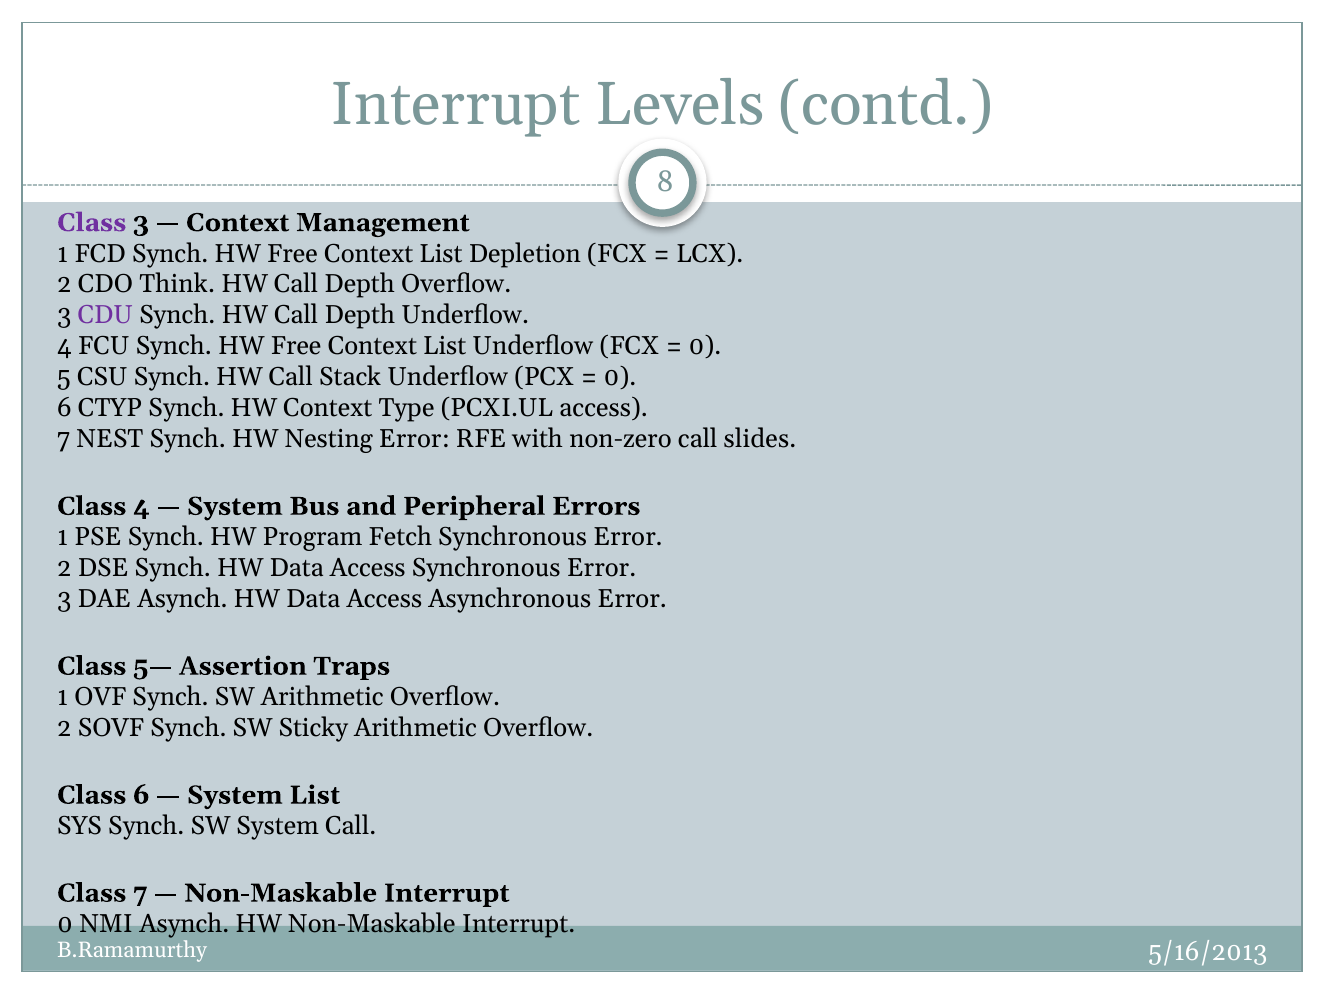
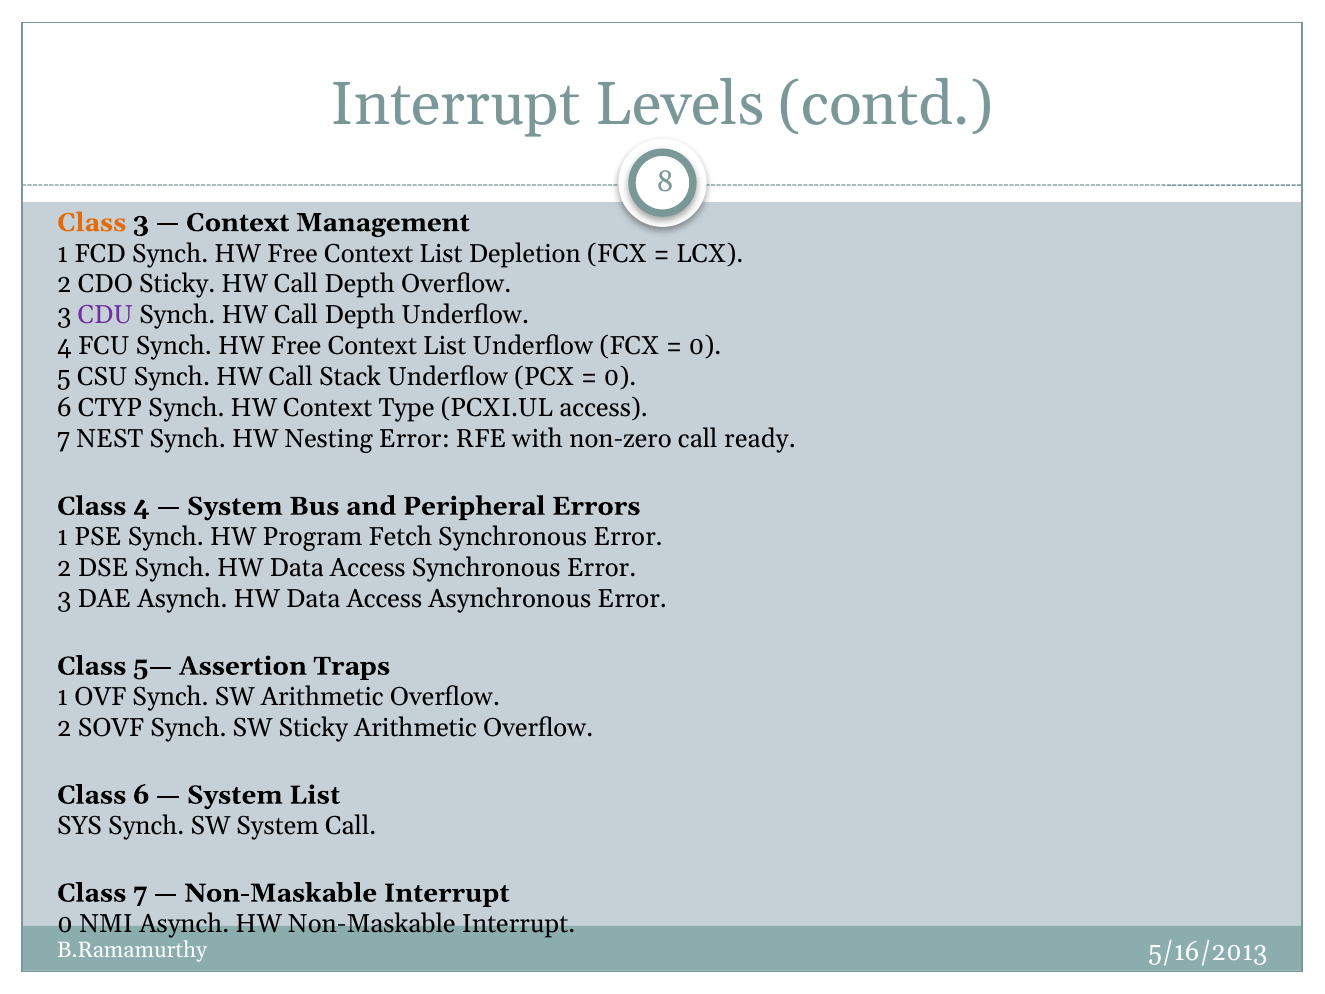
Class colour: purple -> orange (92, 223)
CDO Think: Think -> Sticky (177, 284)
slides: slides -> ready (760, 439)
